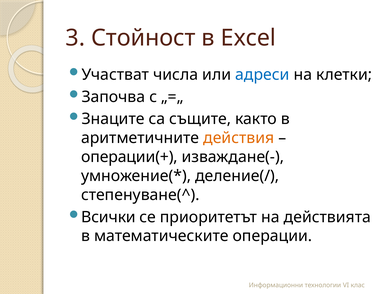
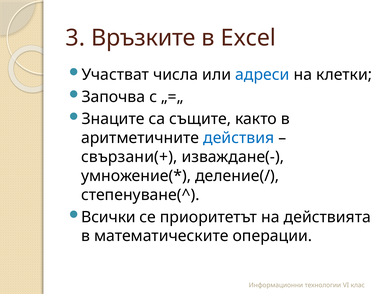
Стойност: Стойност -> Връзките (143, 38)
действия colour: orange -> blue (239, 138)
операции(+: операции(+ -> свързани(+ (129, 157)
